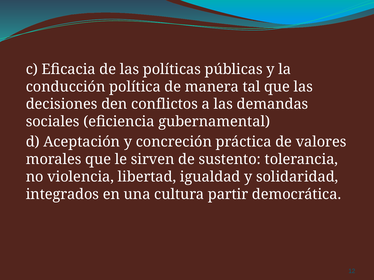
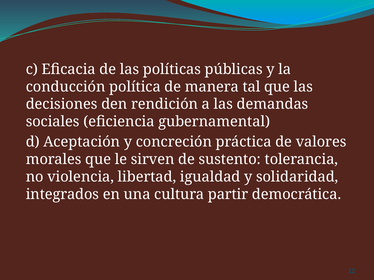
conflictos: conflictos -> rendición (165, 104)
